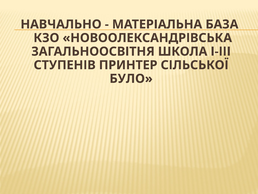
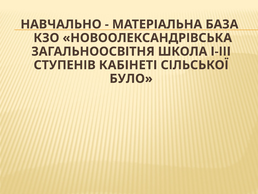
ПРИНТЕР: ПРИНТЕР -> КАБІНЕТІ (128, 65)
